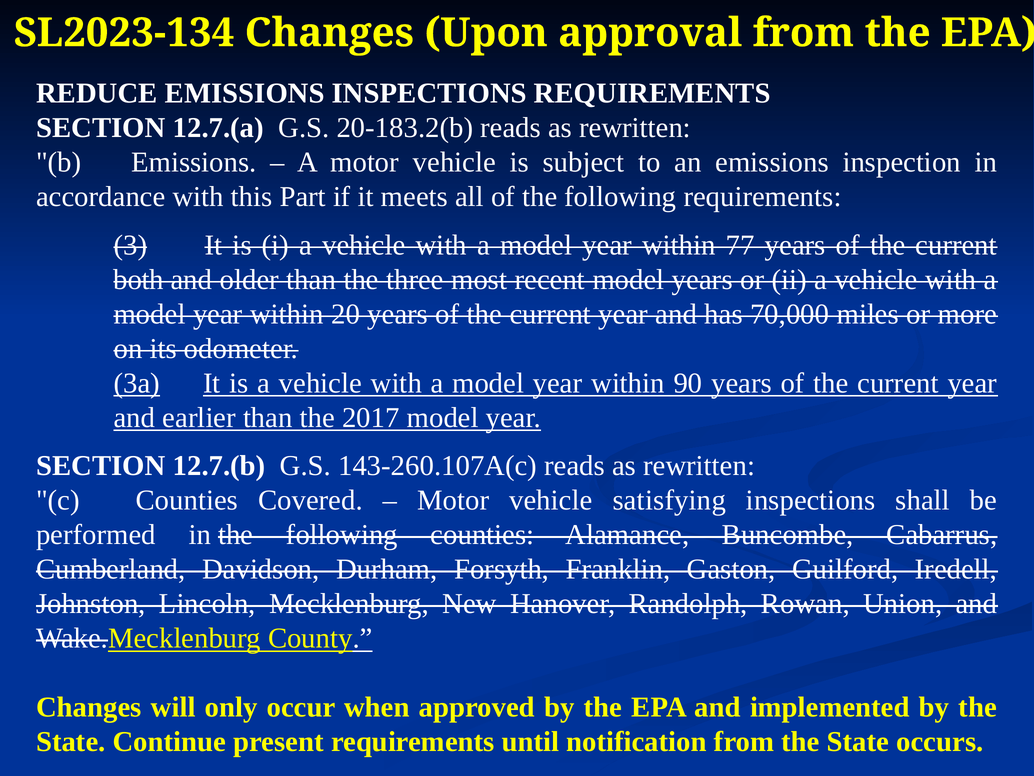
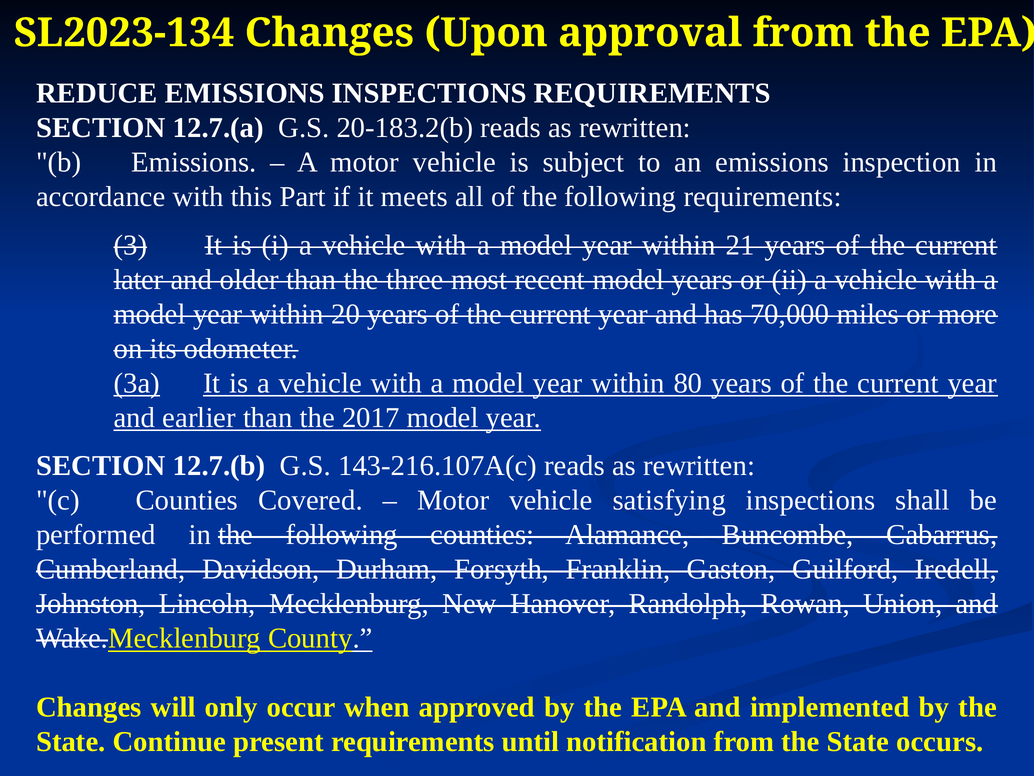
77: 77 -> 21 (740, 245)
both: both -> later (139, 280)
90: 90 -> 80 (688, 383)
143‑260.107A(c: 143‑260.107A(c -> 143‑216.107A(c (438, 466)
